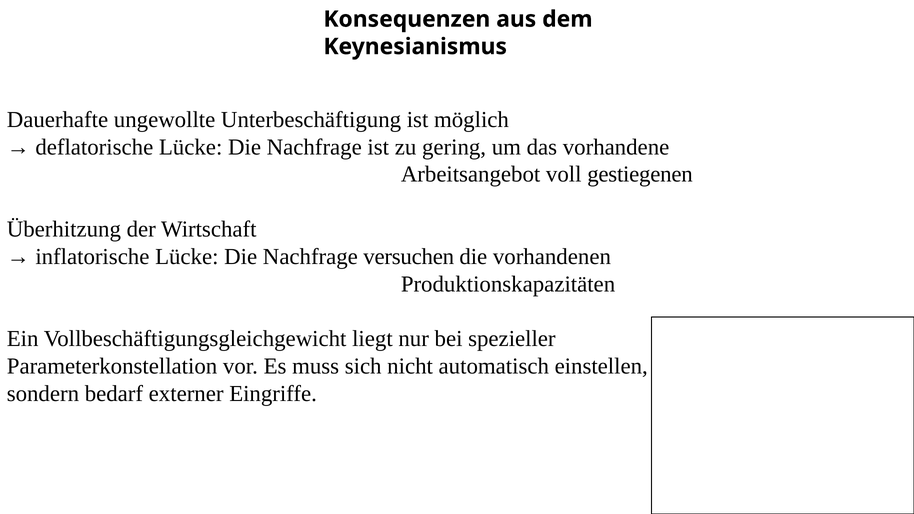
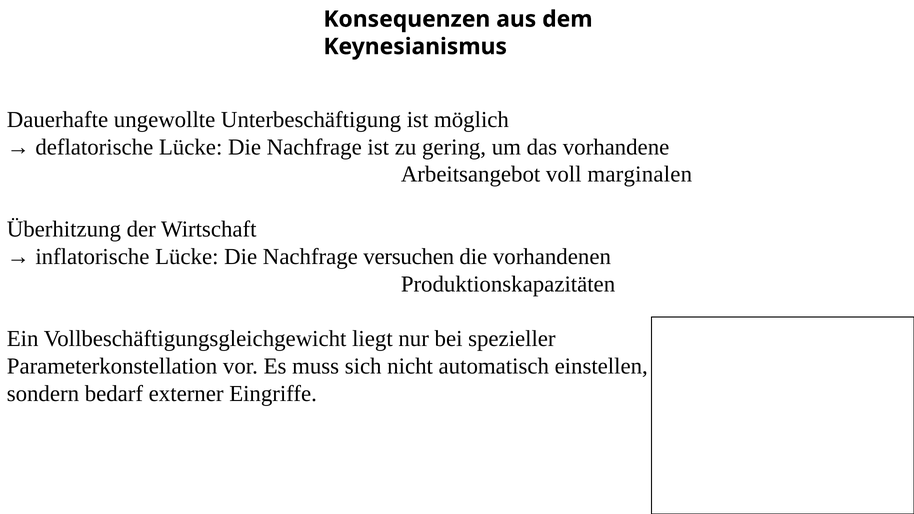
gestiegenen: gestiegenen -> marginalen (640, 174)
